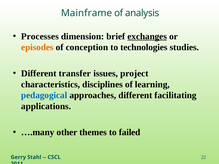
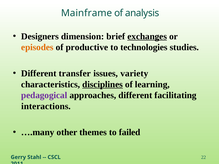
Processes: Processes -> Designers (40, 36)
conception: conception -> productive (87, 47)
project: project -> variety (134, 74)
disciplines underline: none -> present (103, 84)
pedagogical colour: blue -> purple (44, 95)
applications: applications -> interactions (46, 106)
